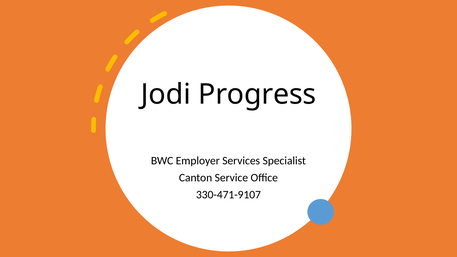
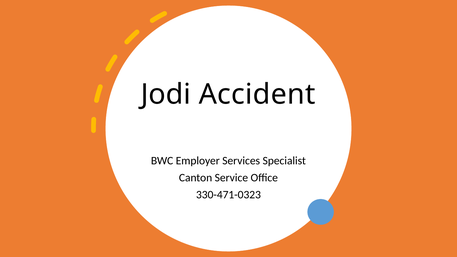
Progress: Progress -> Accident (257, 94)
330-471-9107: 330-471-9107 -> 330-471-0323 (228, 195)
